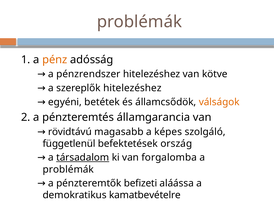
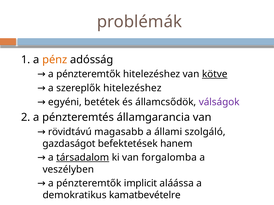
pénzrendszer: pénzrendszer -> pénzteremtők (88, 74)
kötve underline: none -> present (215, 74)
válságok colour: orange -> purple (219, 102)
képes: képes -> állami (168, 132)
függetlenül: függetlenül -> gazdaságot (69, 144)
ország: ország -> hanem (176, 144)
problémák: problémák -> veszélyben (68, 170)
befizeti: befizeti -> implicit (141, 184)
